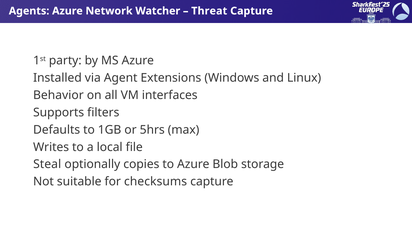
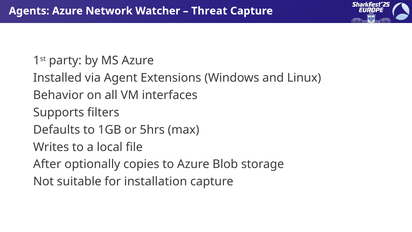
Steal: Steal -> After (47, 164)
checksums: checksums -> installation (156, 181)
